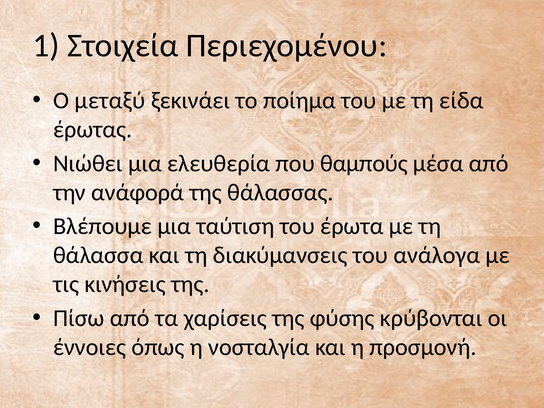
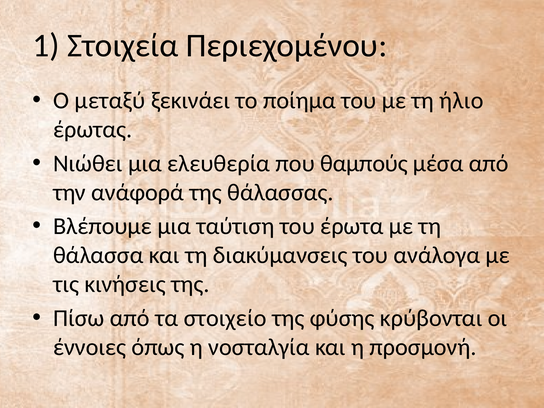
είδα: είδα -> ήλιο (461, 101)
χαρίσεις: χαρίσεις -> στοιχείο (225, 318)
